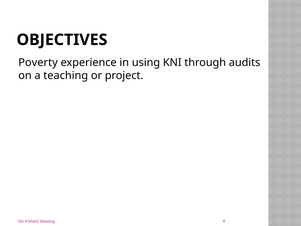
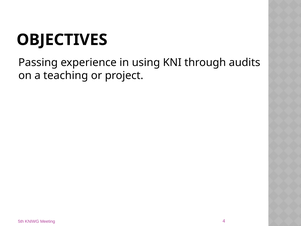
Poverty: Poverty -> Passing (38, 62)
